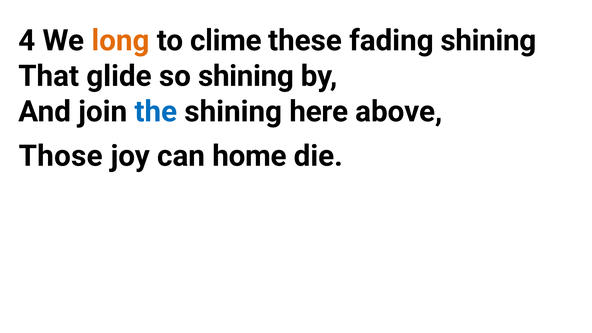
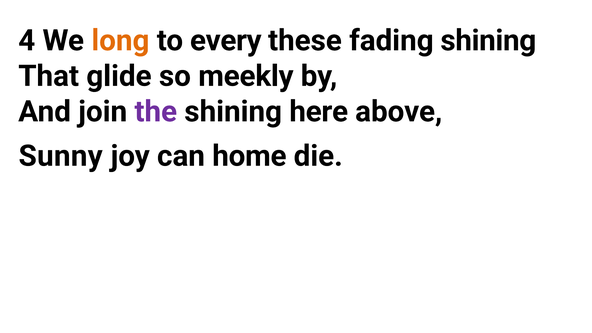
clime: clime -> every (226, 41)
so shining: shining -> meekly (246, 76)
the colour: blue -> purple (156, 112)
Those: Those -> Sunny (61, 156)
